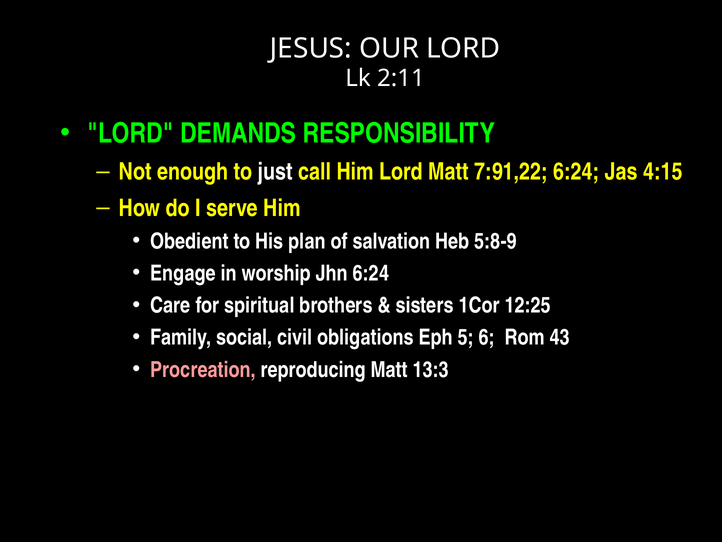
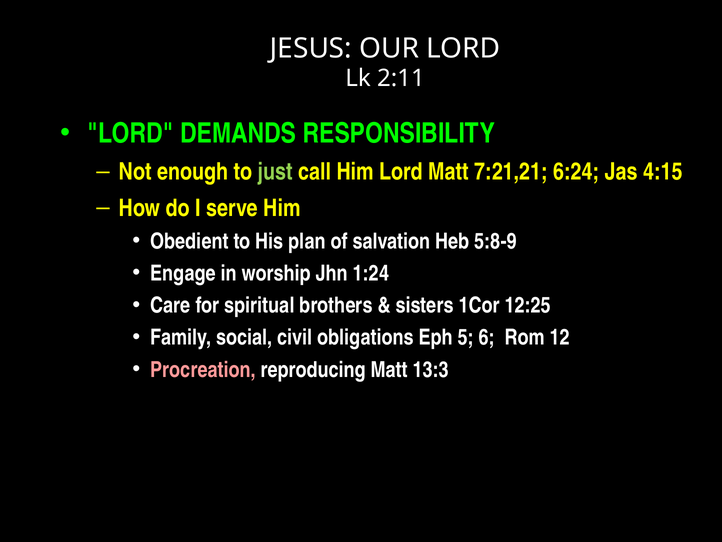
just colour: white -> light green (275, 172)
7:91,22: 7:91,22 -> 7:21,21 (511, 172)
Jhn 6:24: 6:24 -> 1:24 (371, 273)
43: 43 -> 12 (560, 337)
